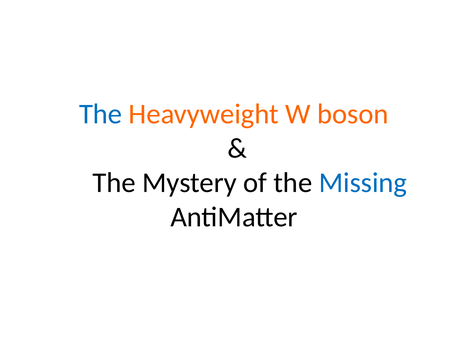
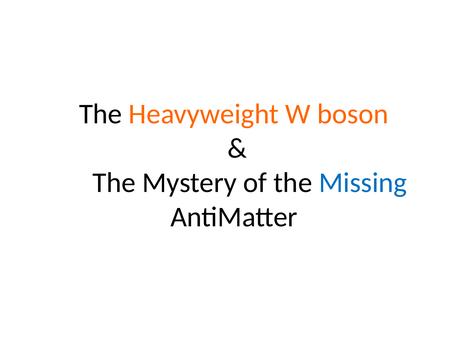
The colour: blue -> black (101, 114)
